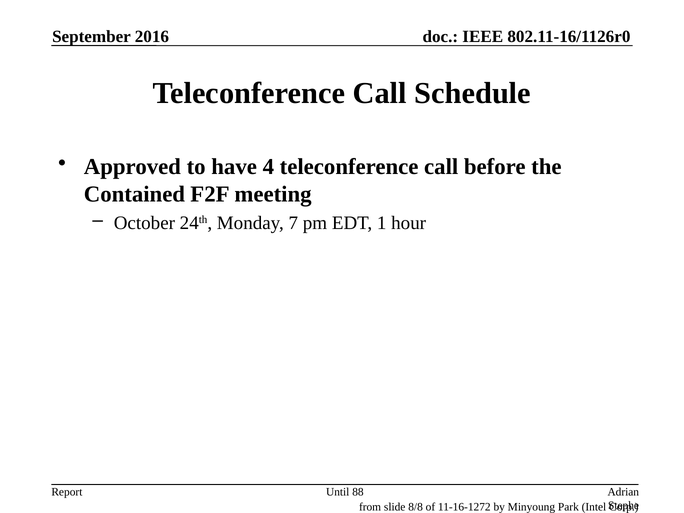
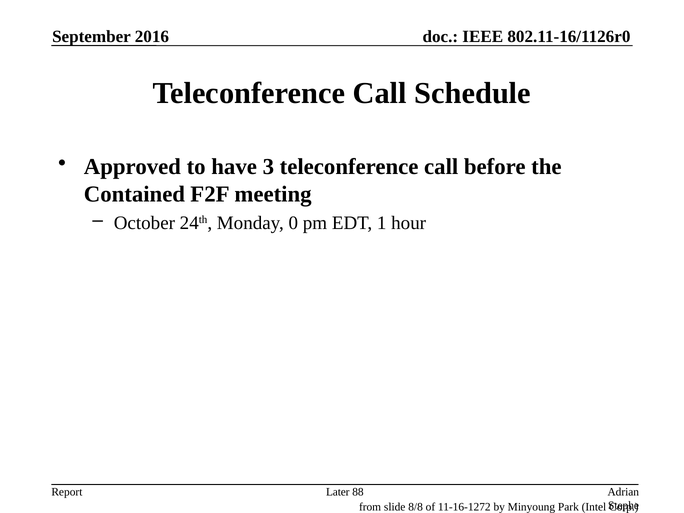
4: 4 -> 3 (268, 167)
7: 7 -> 0 (293, 223)
Until: Until -> Later (338, 492)
